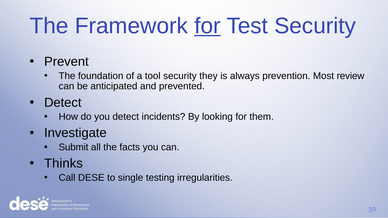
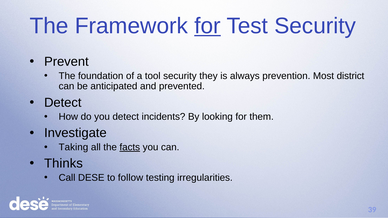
review: review -> district (351, 76)
Submit: Submit -> Taking (73, 147)
facts underline: none -> present (130, 147)
single: single -> follow (131, 178)
